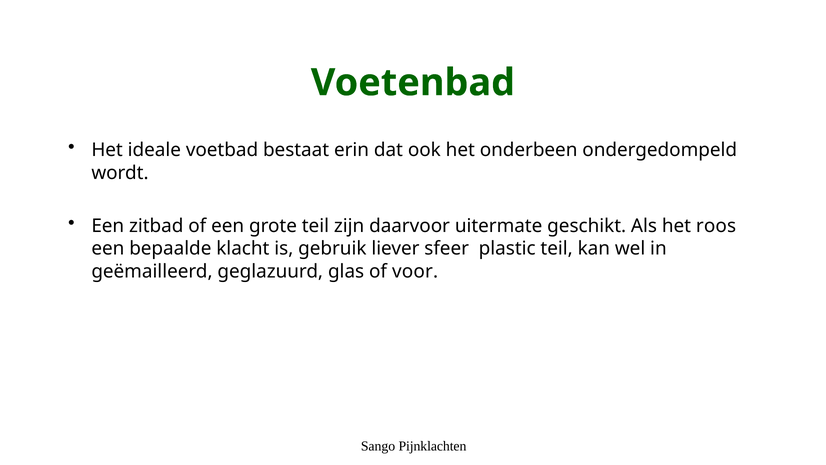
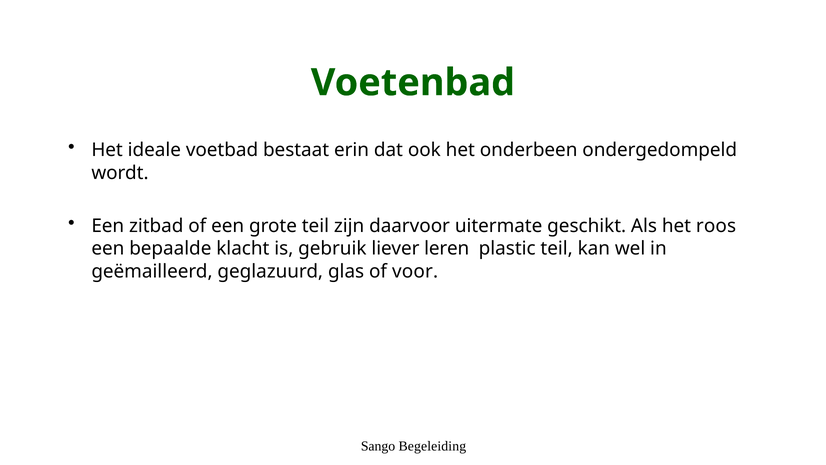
sfeer: sfeer -> leren (447, 248)
Pijnklachten: Pijnklachten -> Begeleiding (432, 446)
